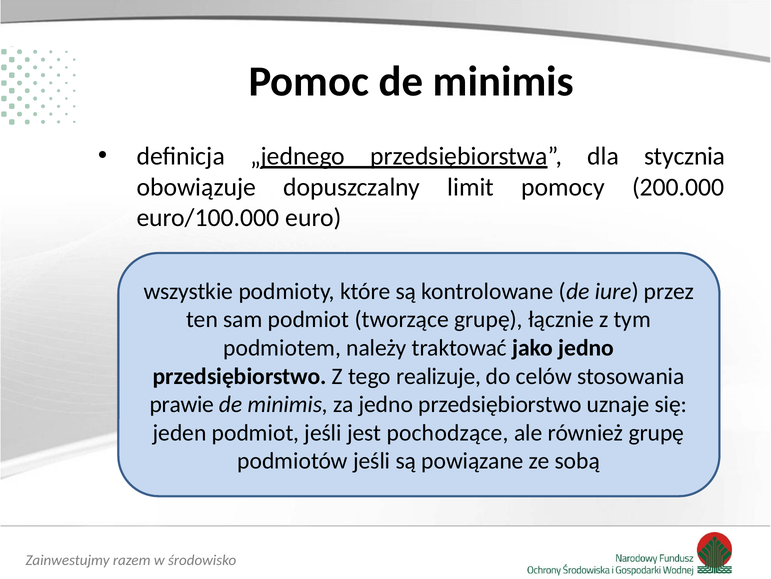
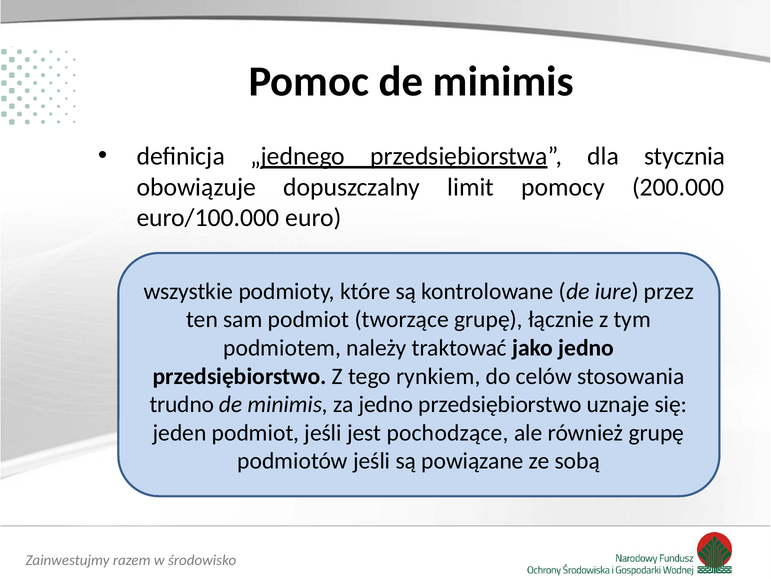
realizuje: realizuje -> rynkiem (438, 376)
prawie: prawie -> trudno (182, 404)
